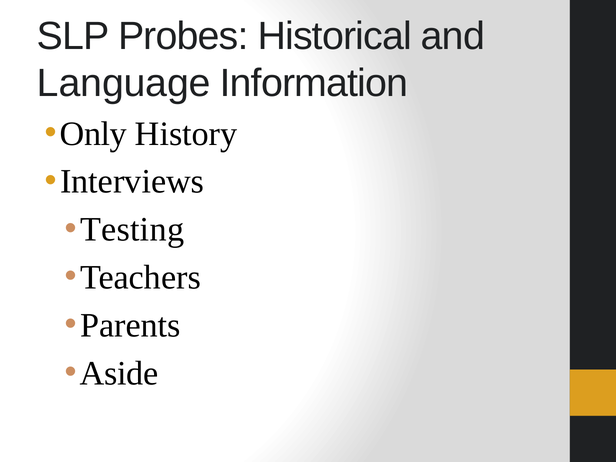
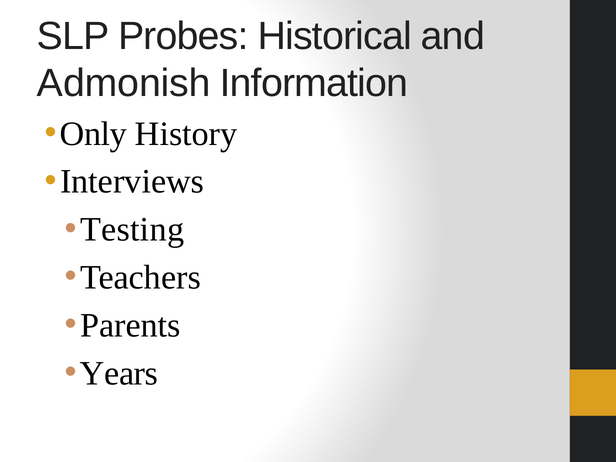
Language: Language -> Admonish (124, 83)
Aside: Aside -> Years (119, 373)
